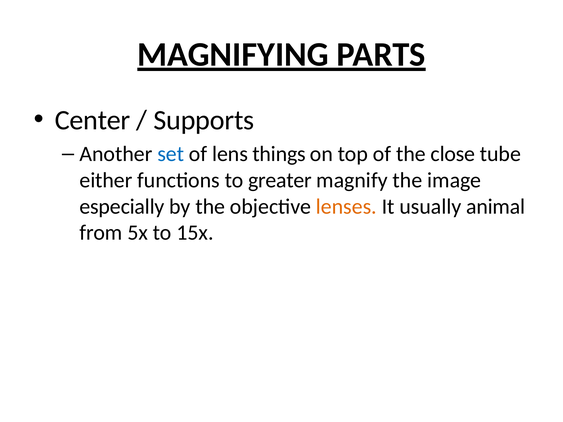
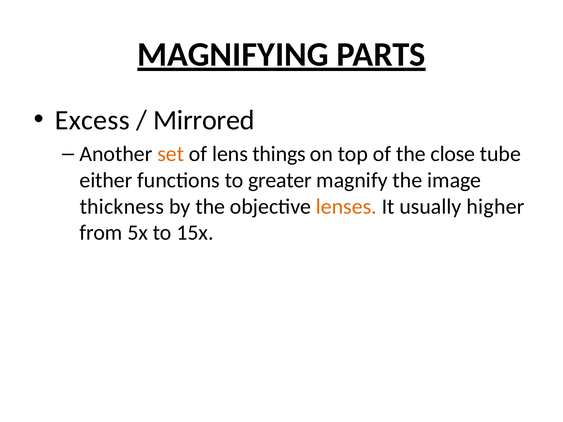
Center: Center -> Excess (92, 120)
Supports: Supports -> Mirrored (204, 120)
set colour: blue -> orange (171, 154)
especially: especially -> thickness (122, 207)
animal: animal -> higher (496, 207)
